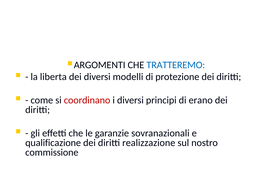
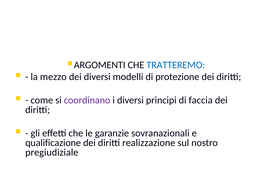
liberta: liberta -> mezzo (53, 77)
coordinano colour: red -> purple (87, 100)
erano: erano -> faccia (201, 100)
commissione: commissione -> pregiudiziale (52, 153)
